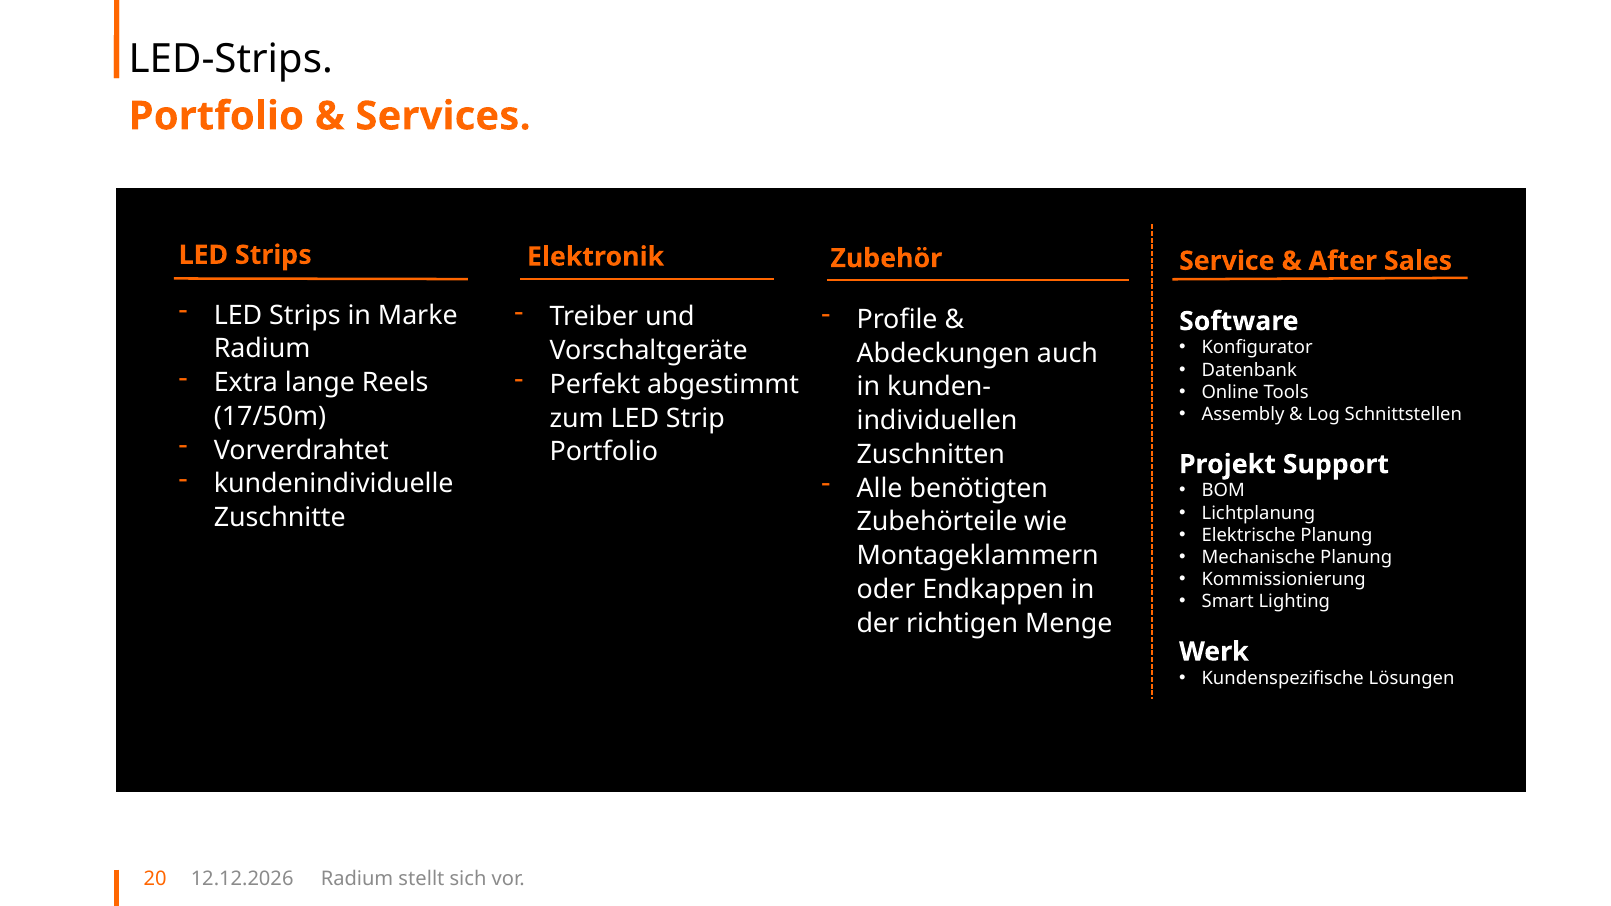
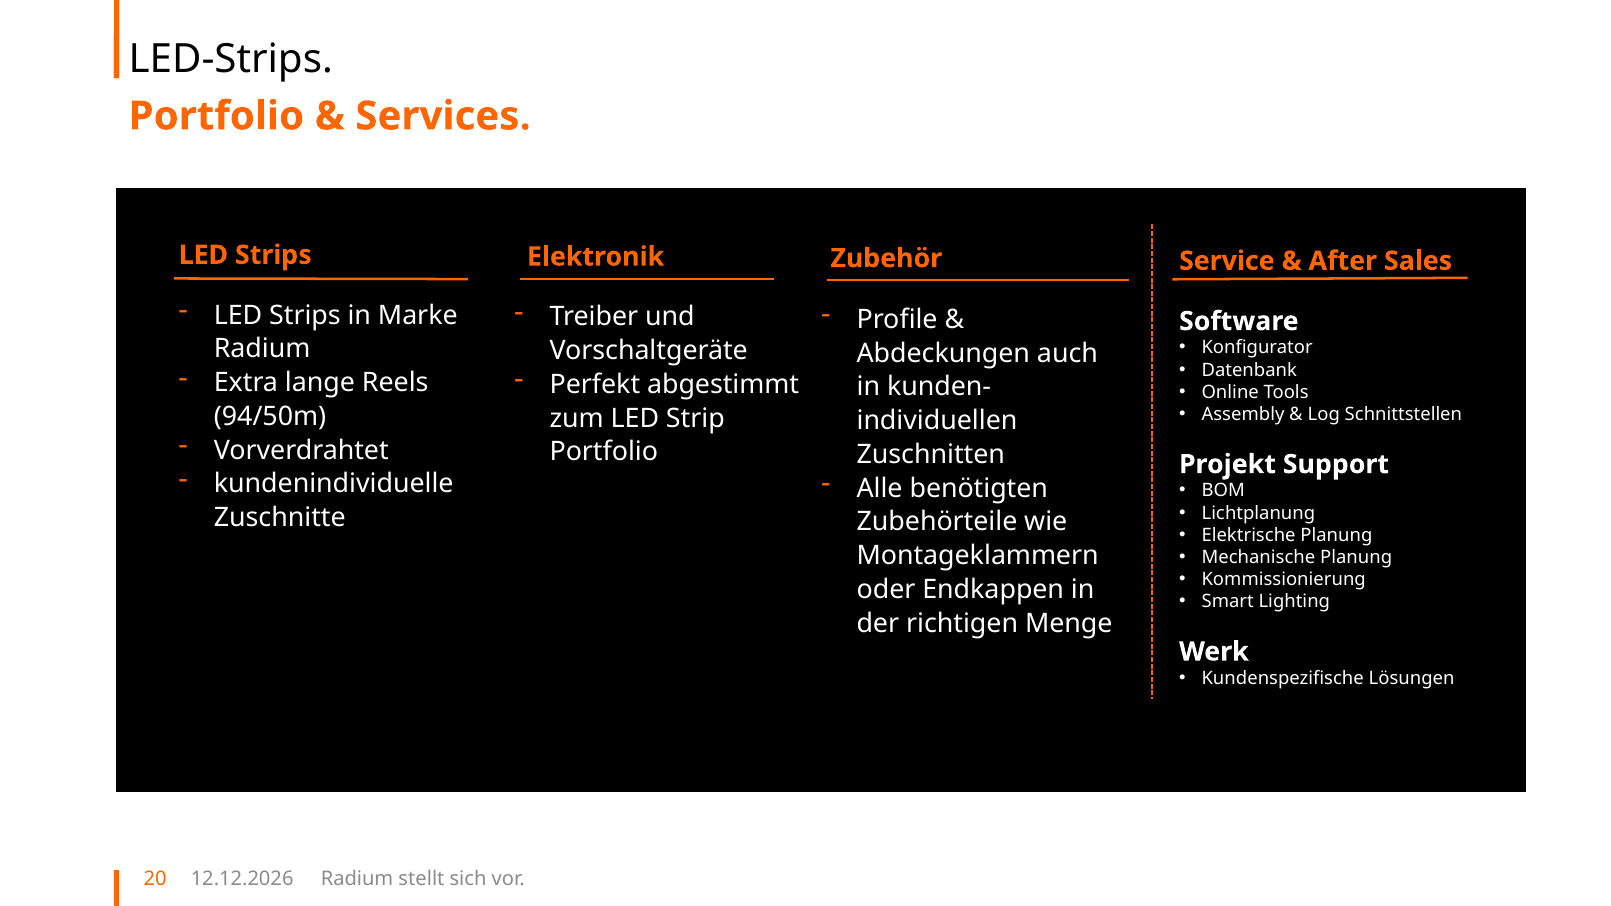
17/50m: 17/50m -> 94/50m (270, 417)
